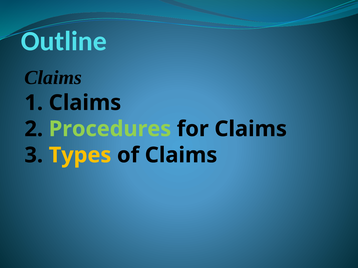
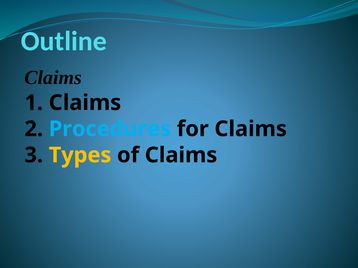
Procedures colour: light green -> light blue (110, 129)
